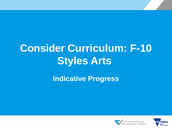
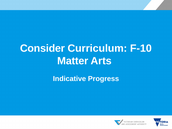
Styles: Styles -> Matter (73, 61)
